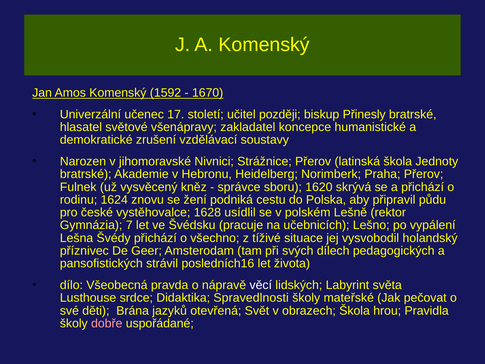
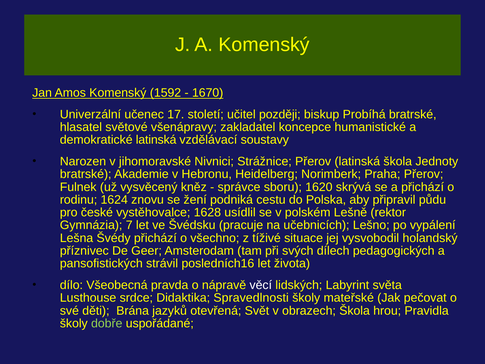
Přinesly: Přinesly -> Probíhá (364, 114)
demokratické zrušení: zrušení -> latinská (156, 140)
dobře colour: pink -> light green (107, 323)
